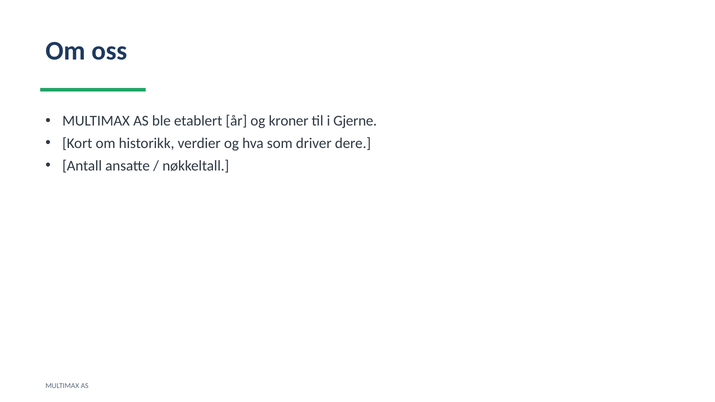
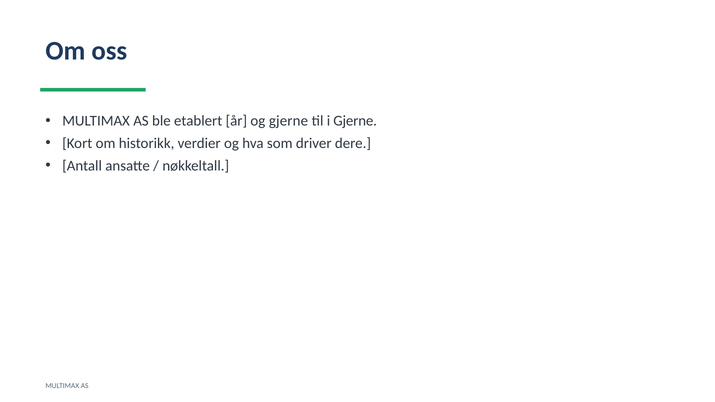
og kroner: kroner -> gjerne (288, 121)
